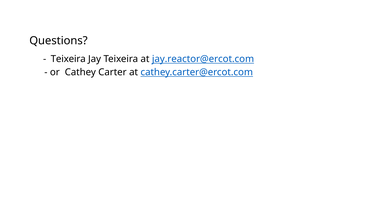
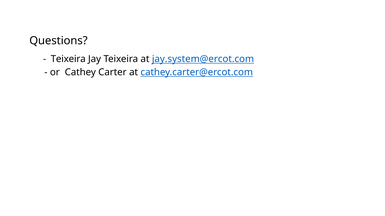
jay.reactor@ercot.com: jay.reactor@ercot.com -> jay.system@ercot.com (203, 59)
